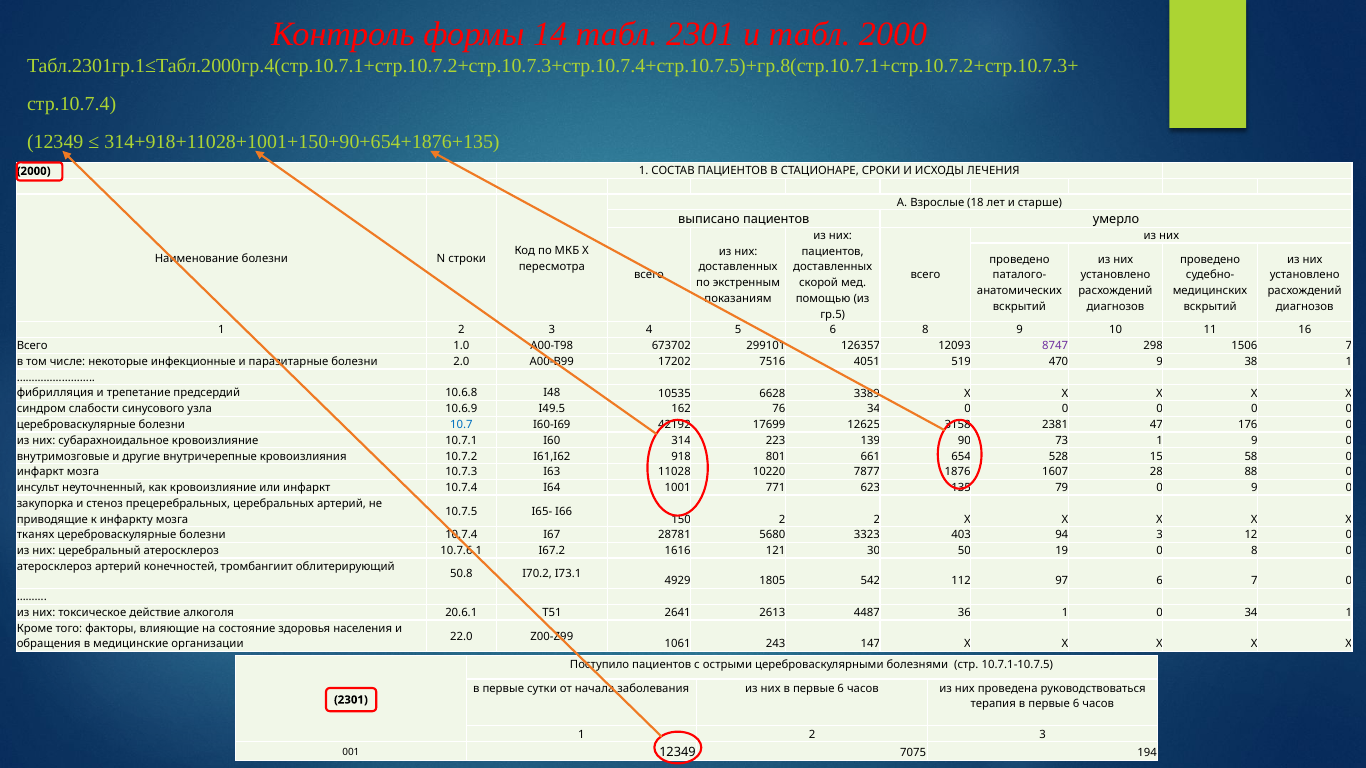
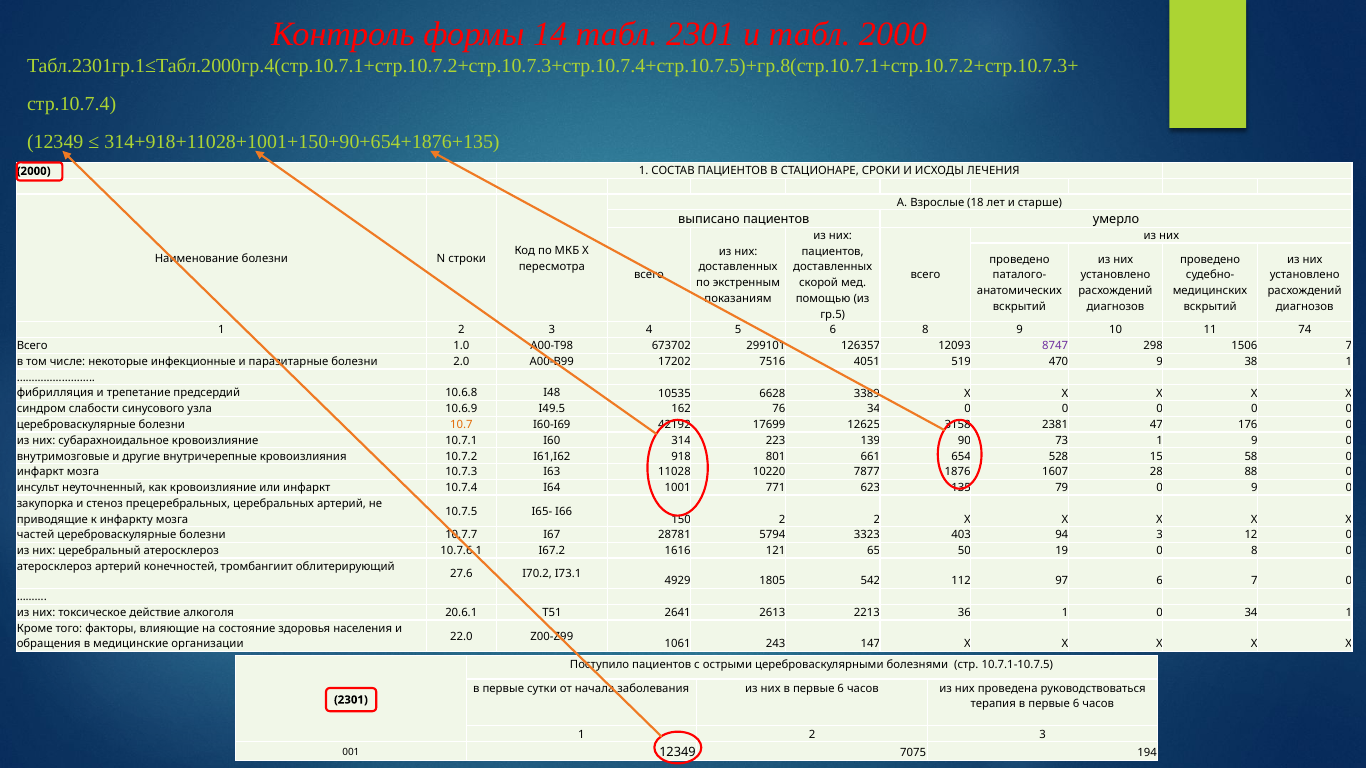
16: 16 -> 74 (1305, 330)
10.7 colour: blue -> orange (461, 425)
тканях: тканях -> частей (36, 535)
болезни 10.7.4: 10.7.4 -> 10.7.7 (461, 535)
5680: 5680 -> 5794 (772, 535)
30: 30 -> 65 (874, 551)
50.8: 50.8 -> 27.6 (461, 574)
4487: 4487 -> 2213 (867, 613)
